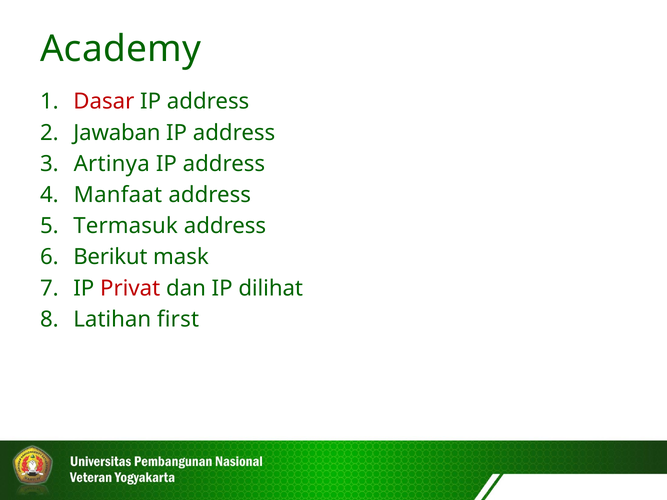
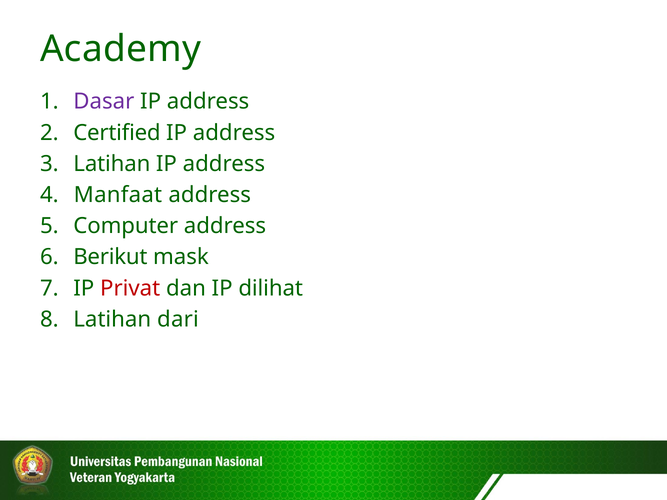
Dasar colour: red -> purple (104, 102)
Jawaban: Jawaban -> Certified (117, 133)
Artinya: Artinya -> Latihan (112, 164)
Termasuk: Termasuk -> Computer (126, 226)
first: first -> dari (178, 319)
